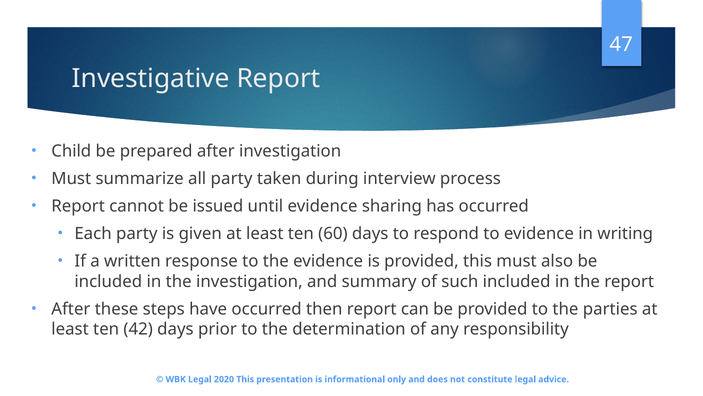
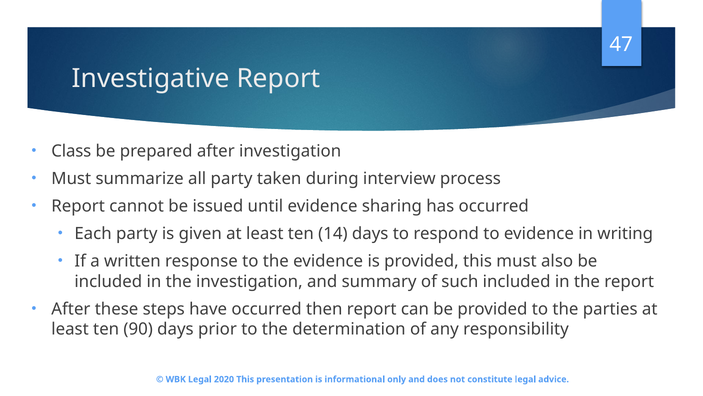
Child: Child -> Class (71, 151)
60: 60 -> 14 (333, 233)
42: 42 -> 90 (138, 329)
